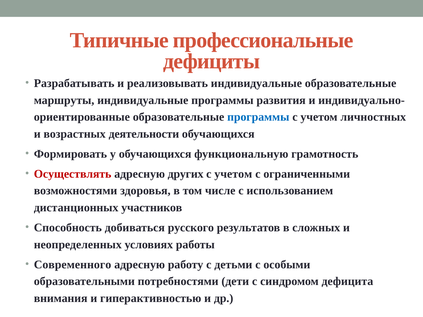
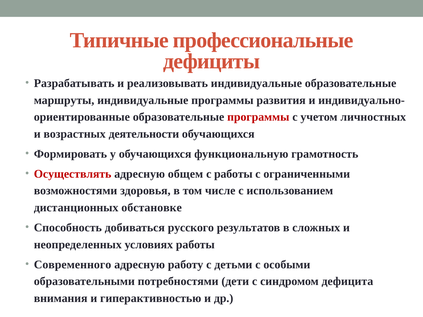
программы colour: blue -> red (258, 117)
других: других -> общем (186, 174)
учетом: учетом -> работы (233, 174)
участников: участников -> обстановке (152, 208)
